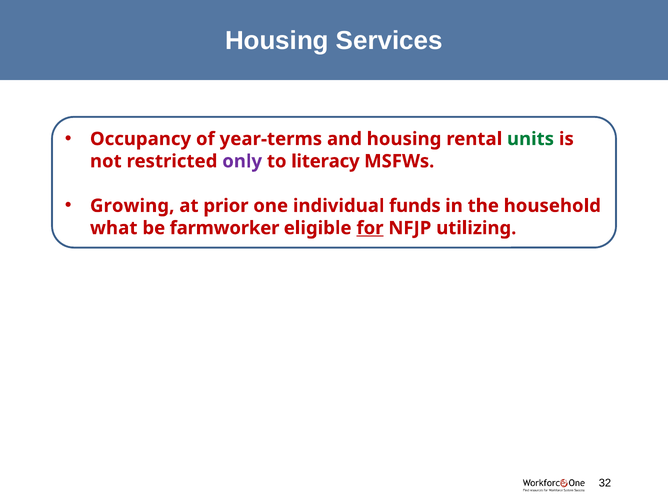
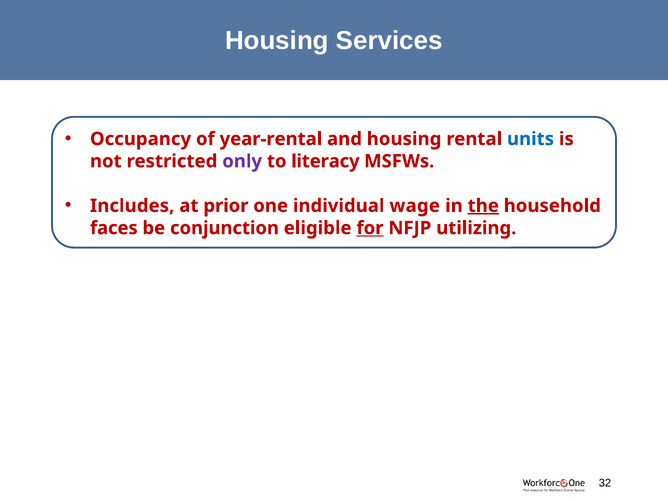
year-terms: year-terms -> year-rental (271, 139)
units colour: green -> blue (530, 139)
Growing: Growing -> Includes (132, 206)
funds: funds -> wage (415, 206)
the underline: none -> present (483, 206)
what: what -> faces (114, 228)
farmworker: farmworker -> conjunction (224, 228)
